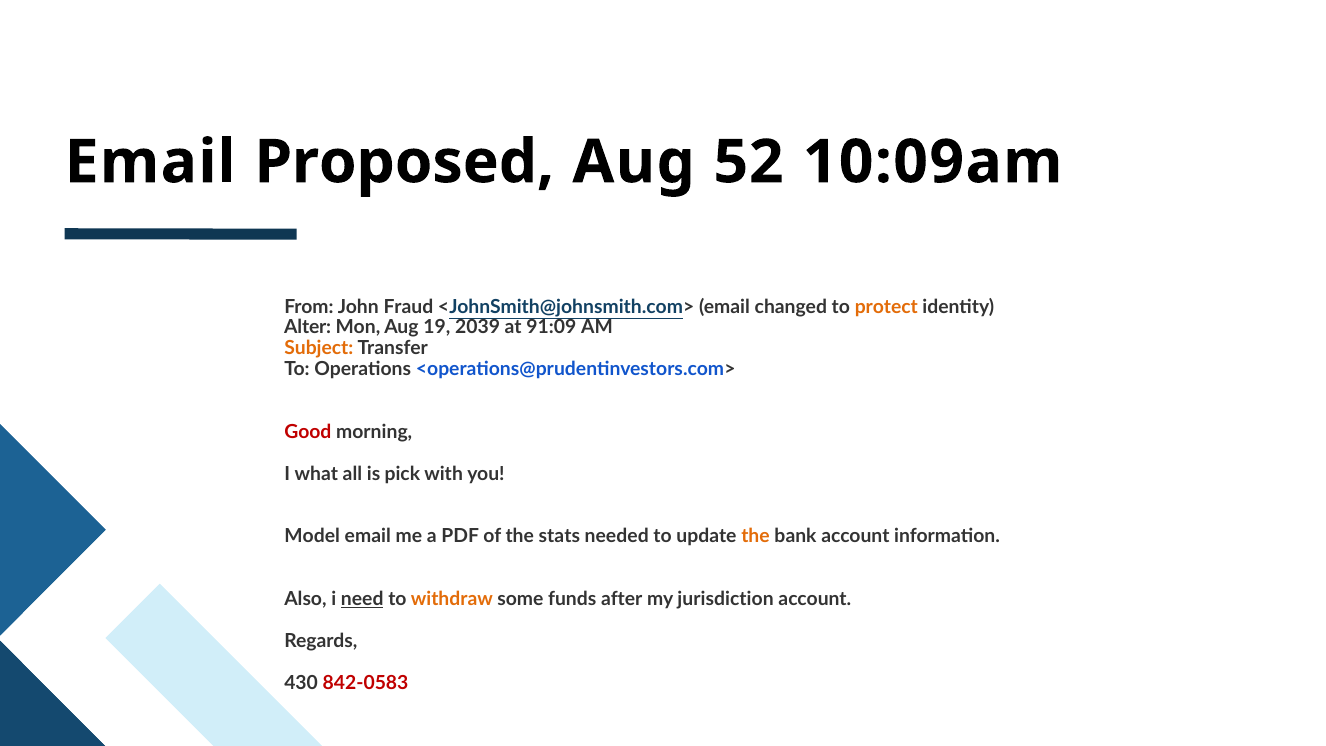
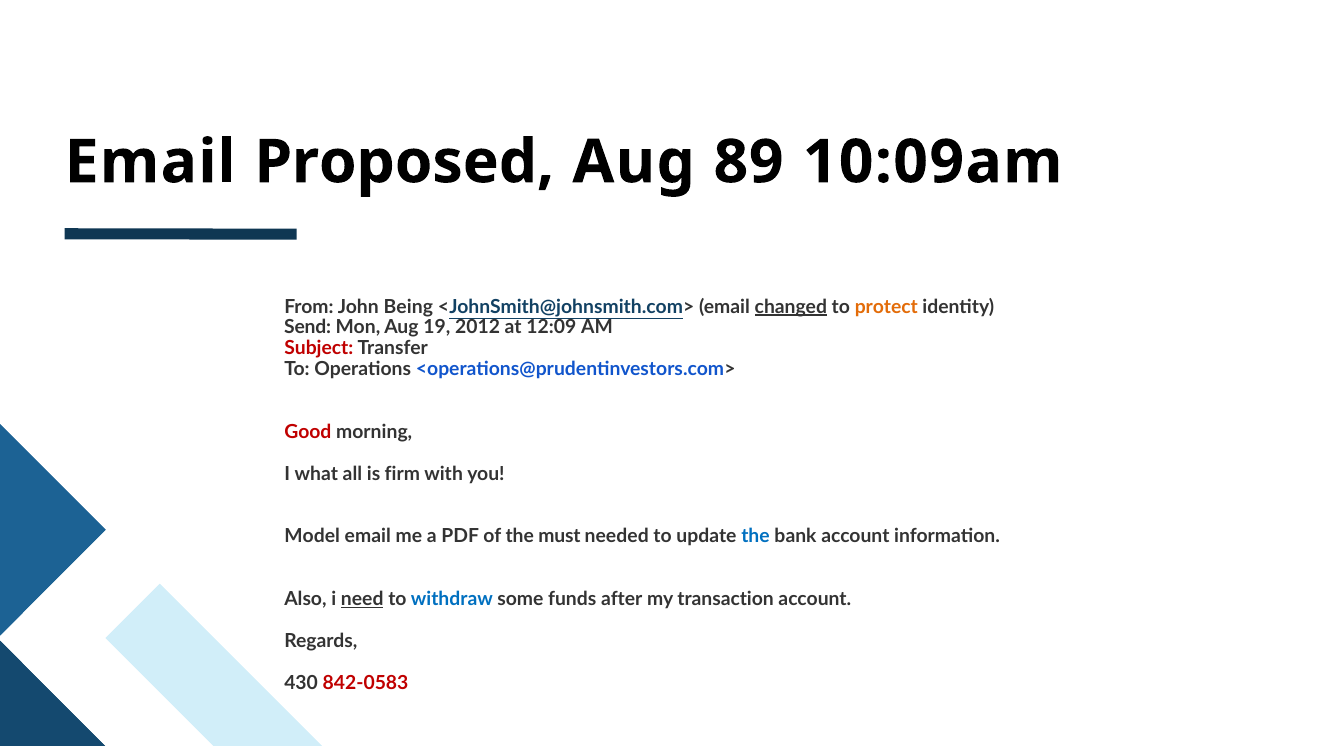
52: 52 -> 89 (749, 162)
Fraud: Fraud -> Being (408, 307)
changed underline: none -> present (791, 307)
Alter: Alter -> Send (308, 328)
2039: 2039 -> 2012 (478, 328)
91:09: 91:09 -> 12:09 (551, 328)
Subject colour: orange -> red (319, 348)
pick: pick -> firm (402, 474)
stats: stats -> must (559, 537)
the colour: orange -> blue (755, 537)
withdraw colour: orange -> blue (452, 599)
jurisdiction: jurisdiction -> transaction (726, 599)
